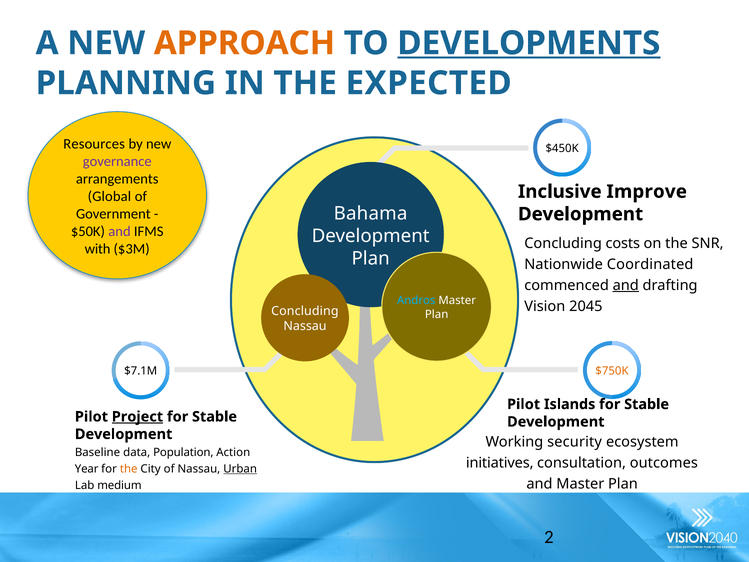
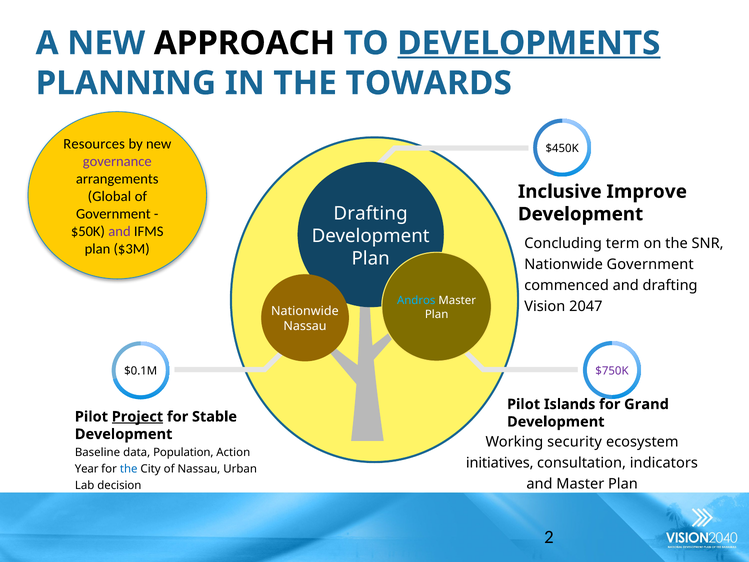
APPROACH colour: orange -> black (244, 43)
EXPECTED: EXPECTED -> TOWARDS (429, 83)
Bahama: Bahama -> Drafting (371, 213)
costs: costs -> term (623, 243)
with: with -> plan (97, 249)
Nationwide Coordinated: Coordinated -> Government (650, 264)
and underline: present -> none (626, 285)
2045: 2045 -> 2047 (586, 306)
Concluding: Concluding -> Nationwide (305, 311)
$750K colour: orange -> purple (612, 371)
$7.1M: $7.1M -> $0.1M (141, 371)
Stable: Stable -> Grand (647, 404)
outcomes: outcomes -> indicators (664, 463)
the colour: orange -> blue (129, 469)
Urban underline: present -> none (240, 469)
medium: medium -> decision (119, 485)
